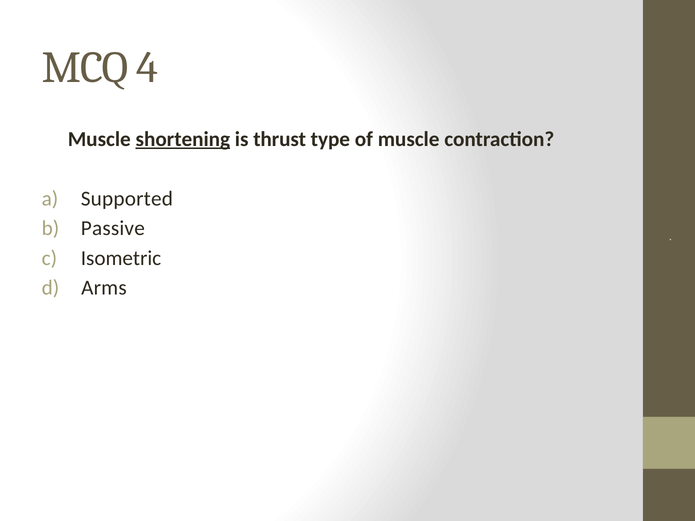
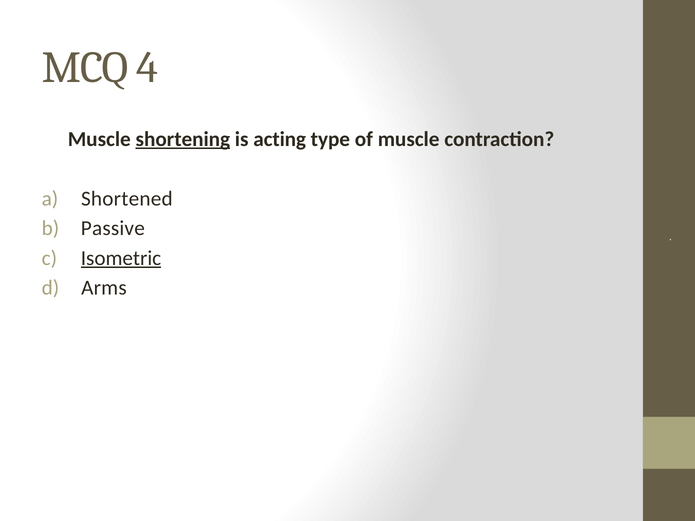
thrust: thrust -> acting (280, 139)
Supported: Supported -> Shortened (127, 199)
Isometric underline: none -> present (121, 258)
